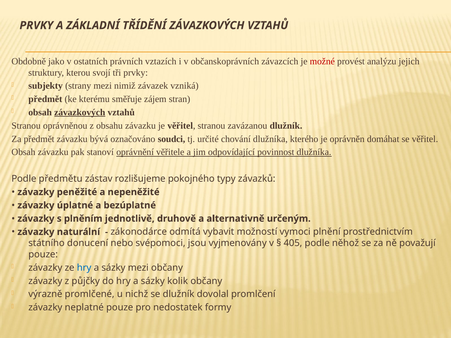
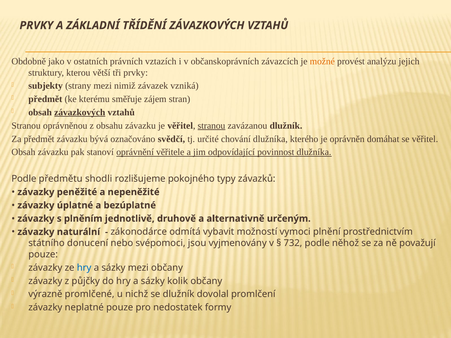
možné colour: red -> orange (322, 61)
svojí: svojí -> větší (102, 73)
stranou underline: none -> present (211, 126)
soudci: soudci -> svědčí (171, 139)
zástav: zástav -> shodli (99, 179)
405: 405 -> 732 (293, 243)
